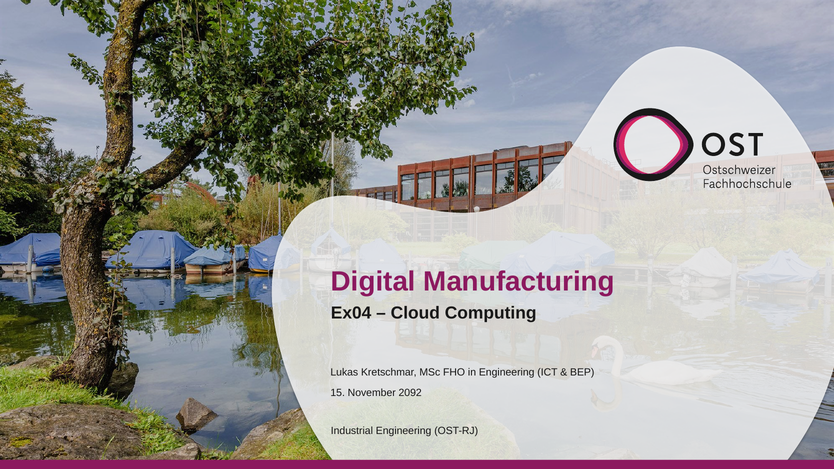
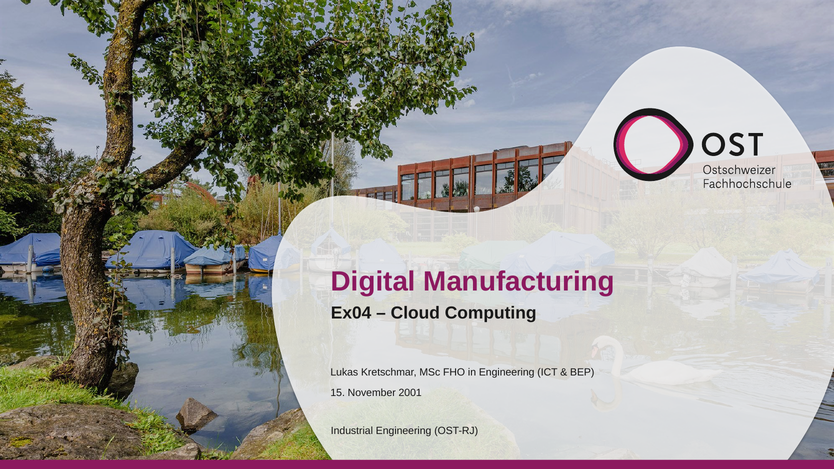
2092: 2092 -> 2001 (410, 393)
